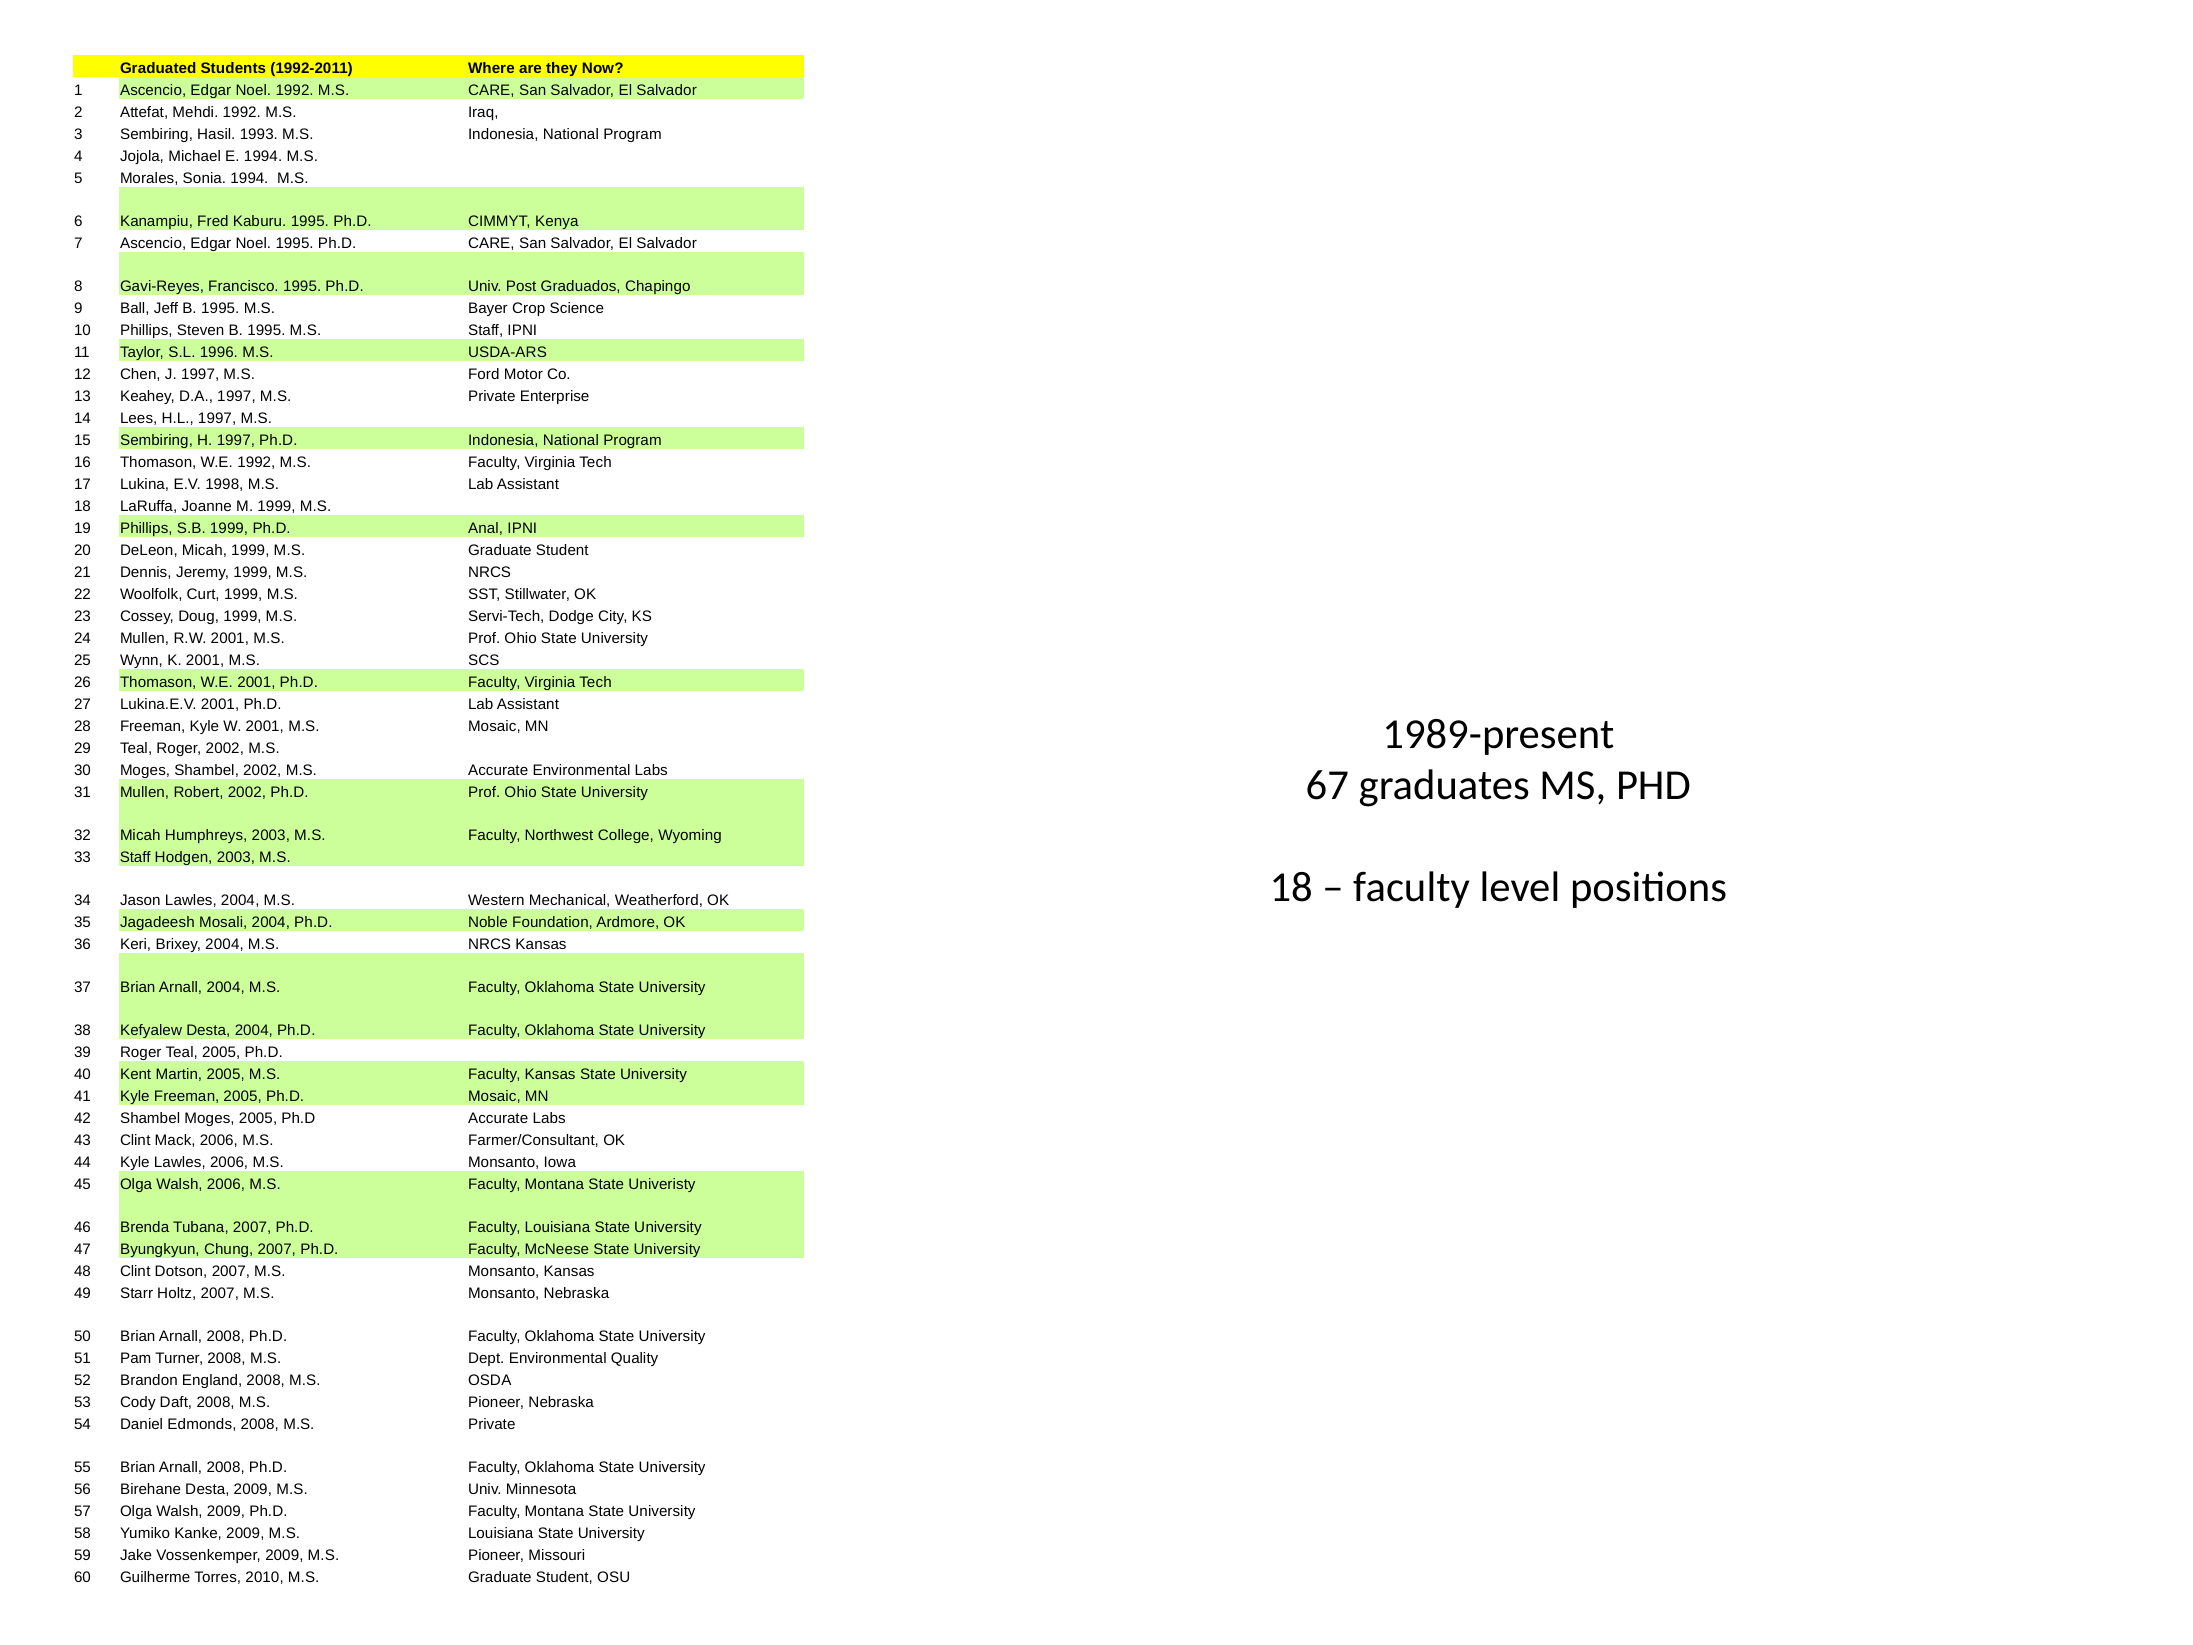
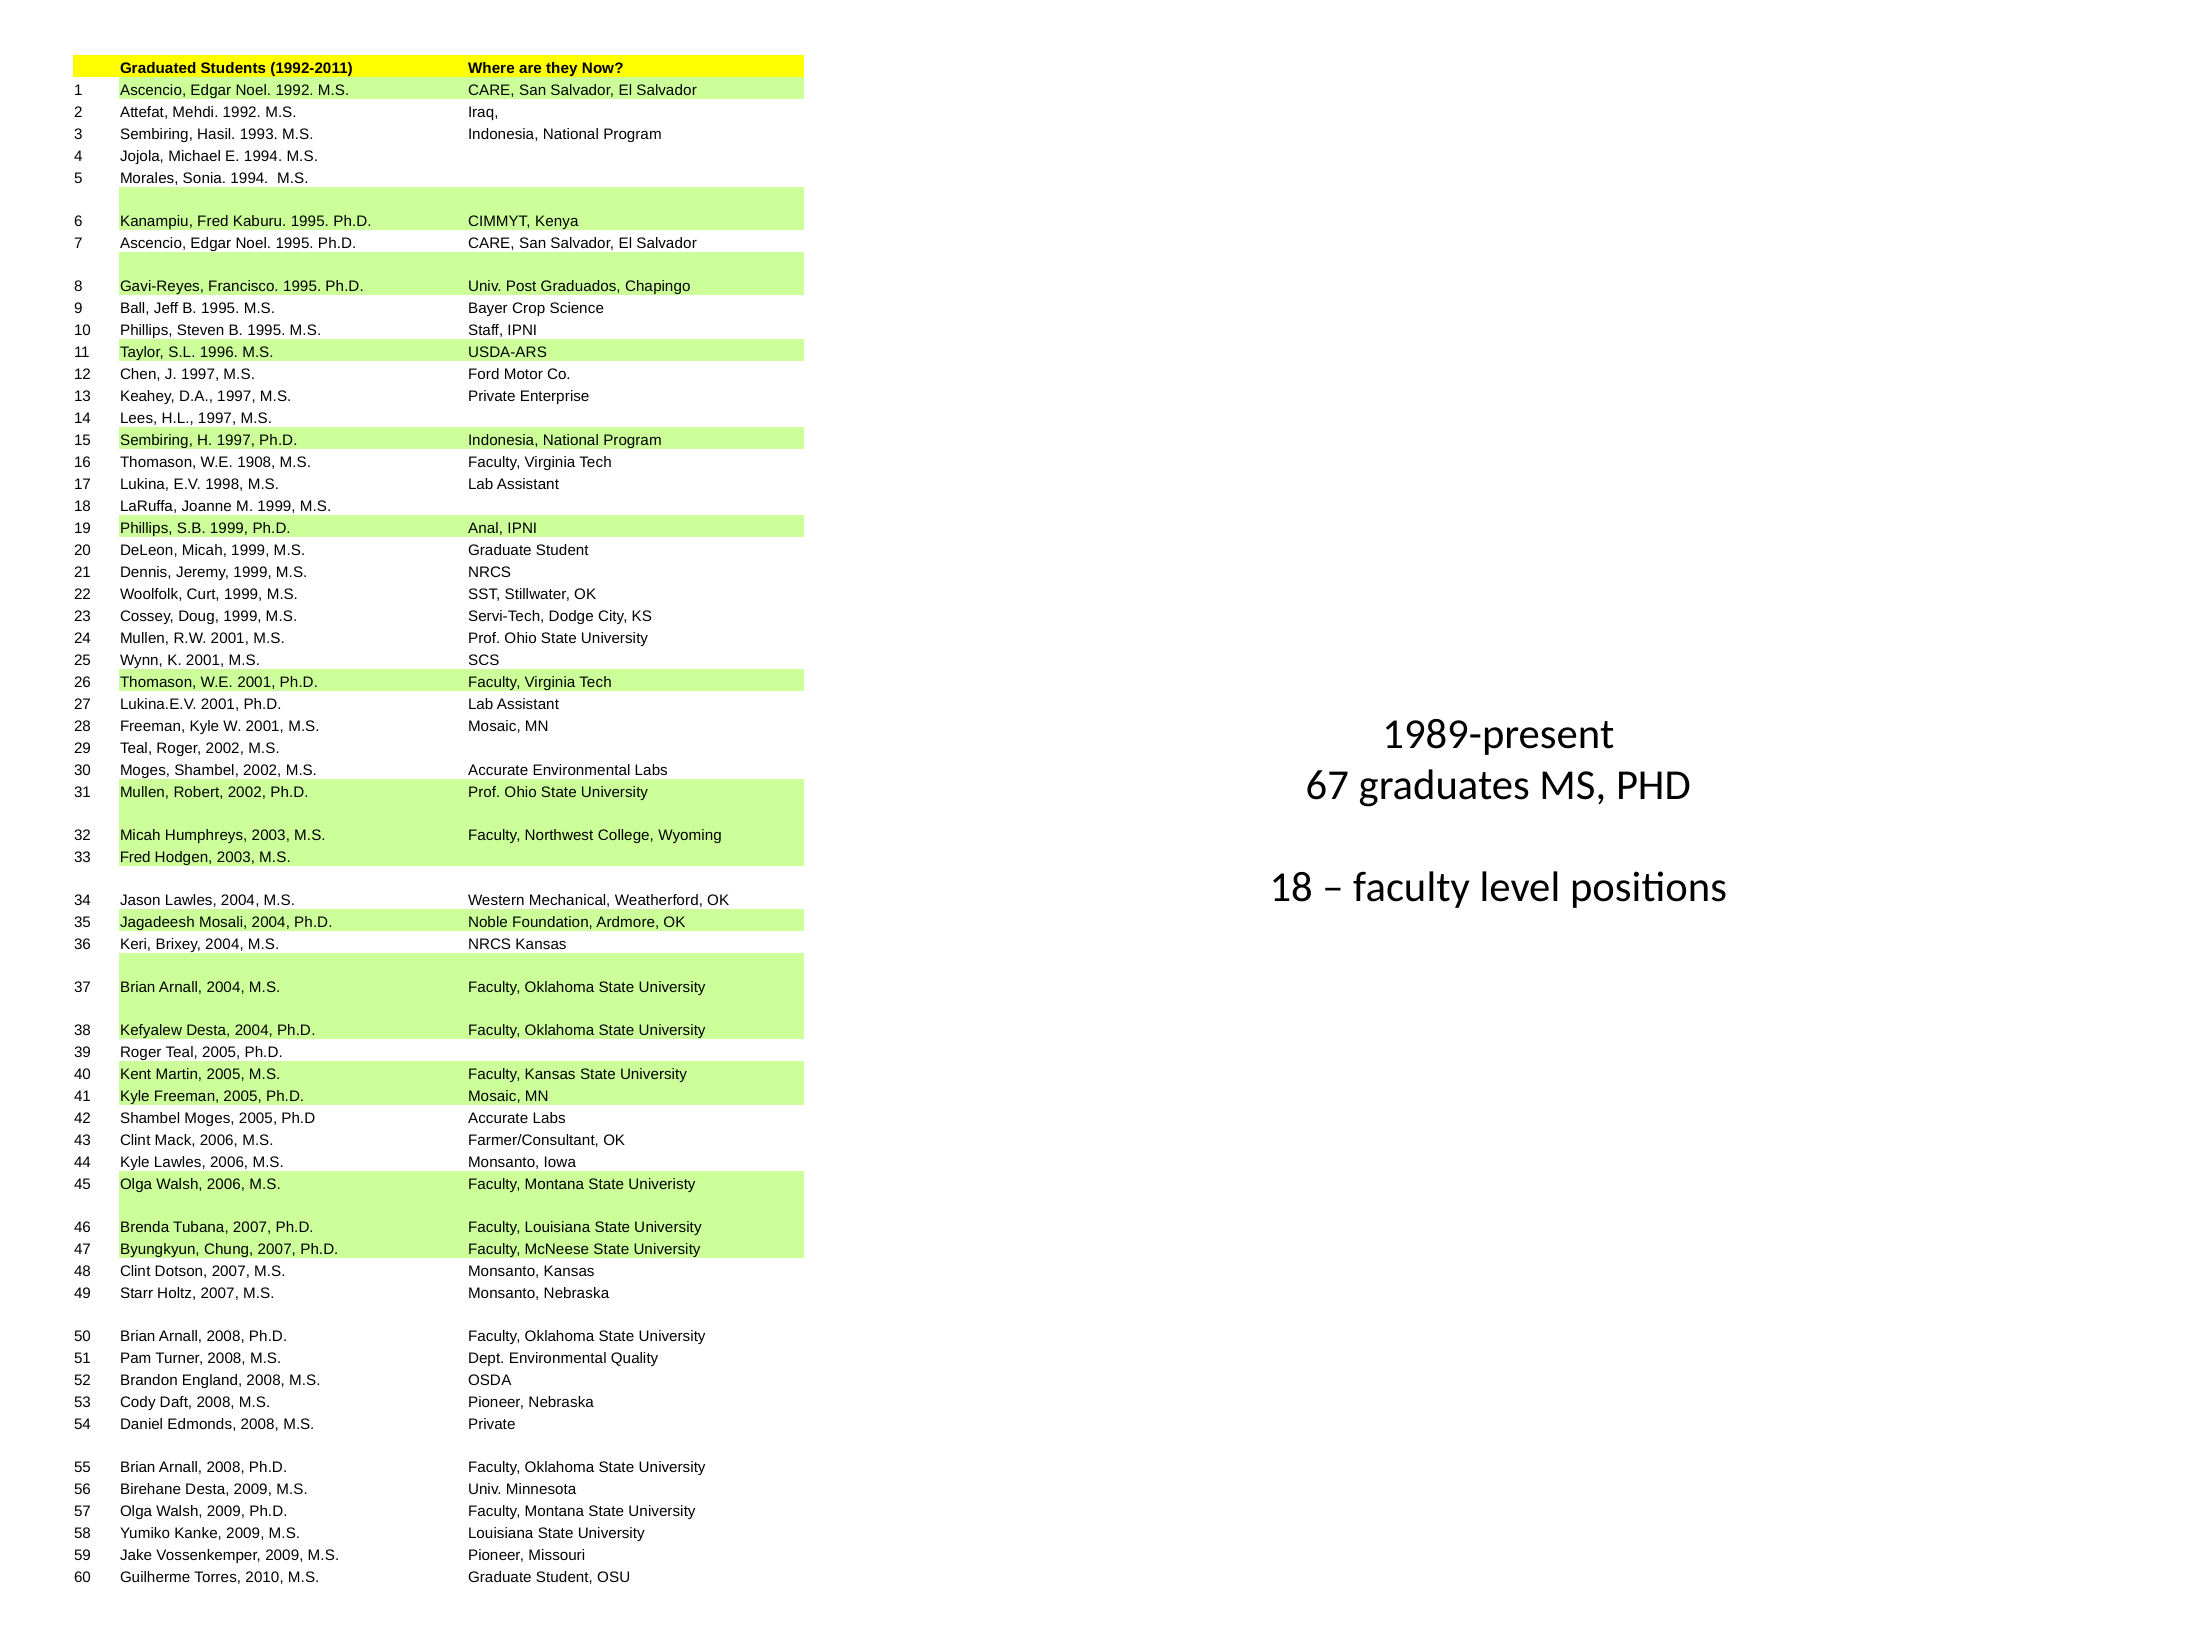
W.E 1992: 1992 -> 1908 (256, 463)
33 Staff: Staff -> Fred (135, 858)
